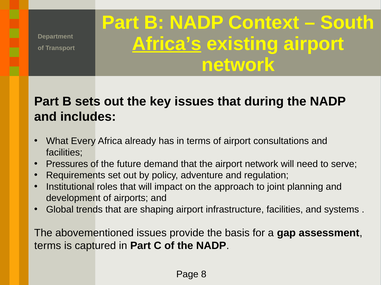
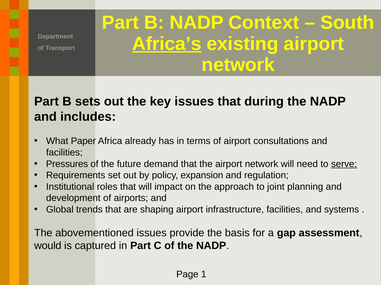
Every: Every -> Paper (83, 141)
serve underline: none -> present (344, 164)
adventure: adventure -> expansion (202, 176)
terms: terms -> would (48, 246)
8: 8 -> 1 (204, 275)
